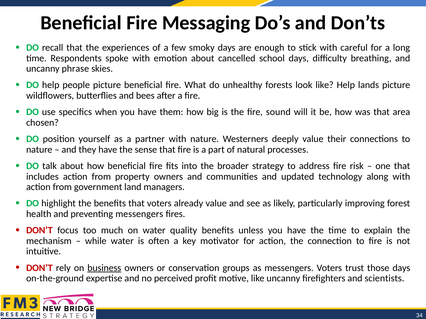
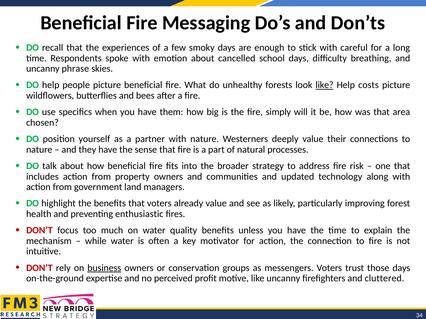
like underline: none -> present (325, 85)
lands: lands -> costs (368, 85)
sound: sound -> simply (278, 112)
preventing messengers: messengers -> enthusiastic (139, 214)
scientists: scientists -> cluttered (384, 279)
